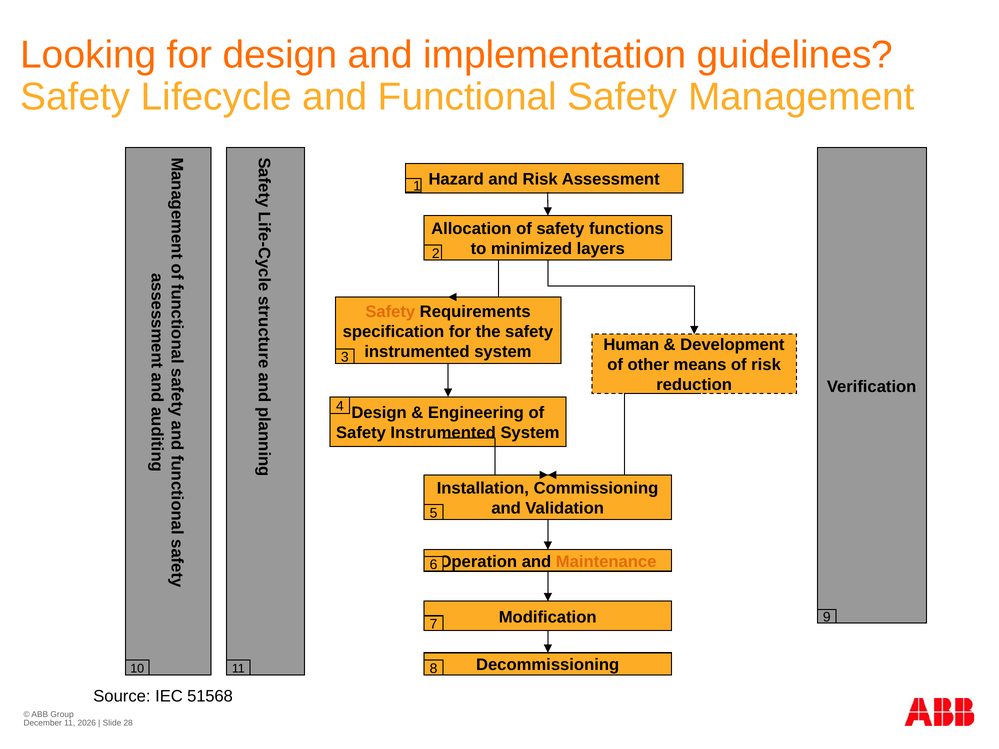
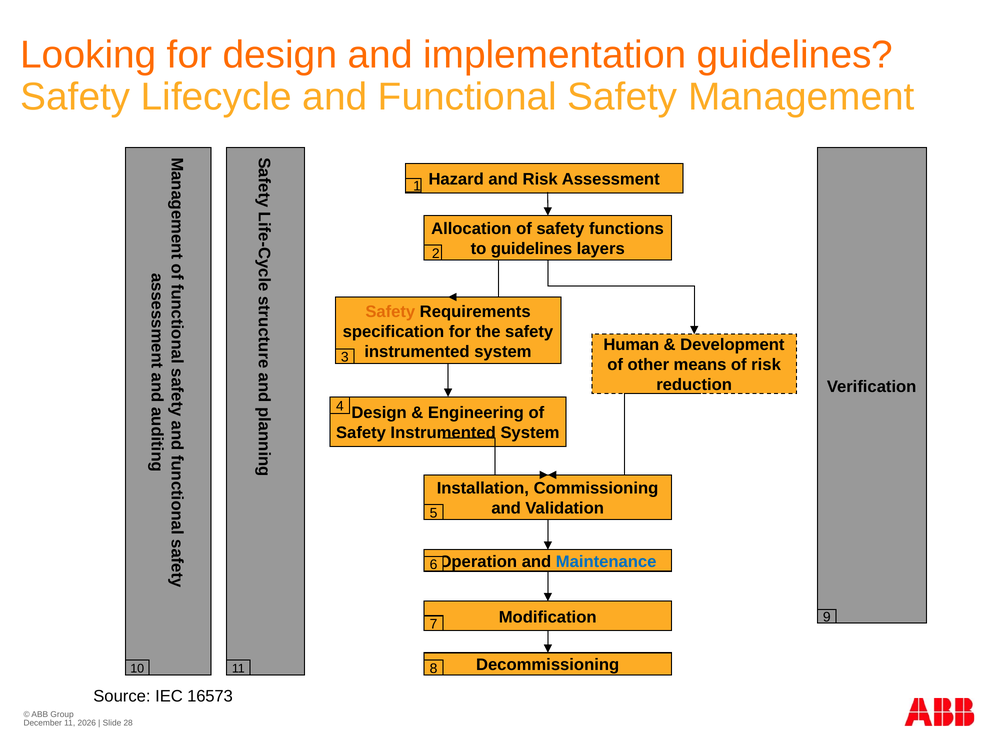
to minimized: minimized -> guidelines (532, 249)
Maintenance colour: orange -> blue (606, 562)
51568: 51568 -> 16573 (210, 696)
